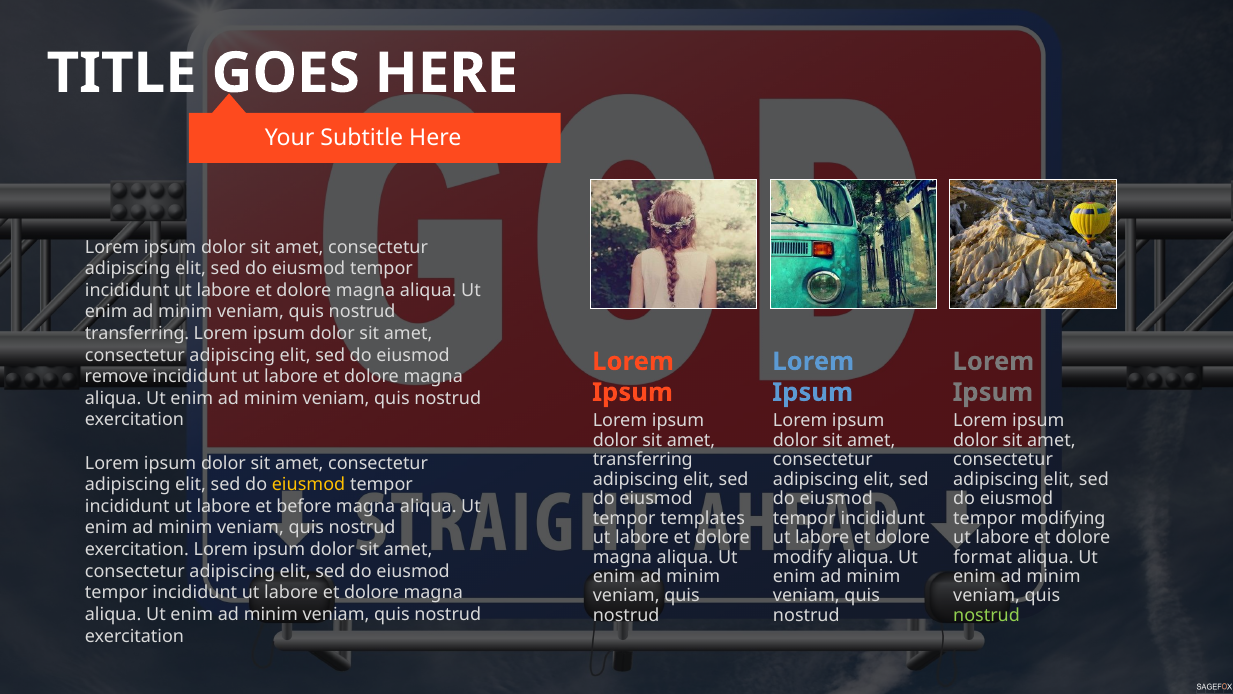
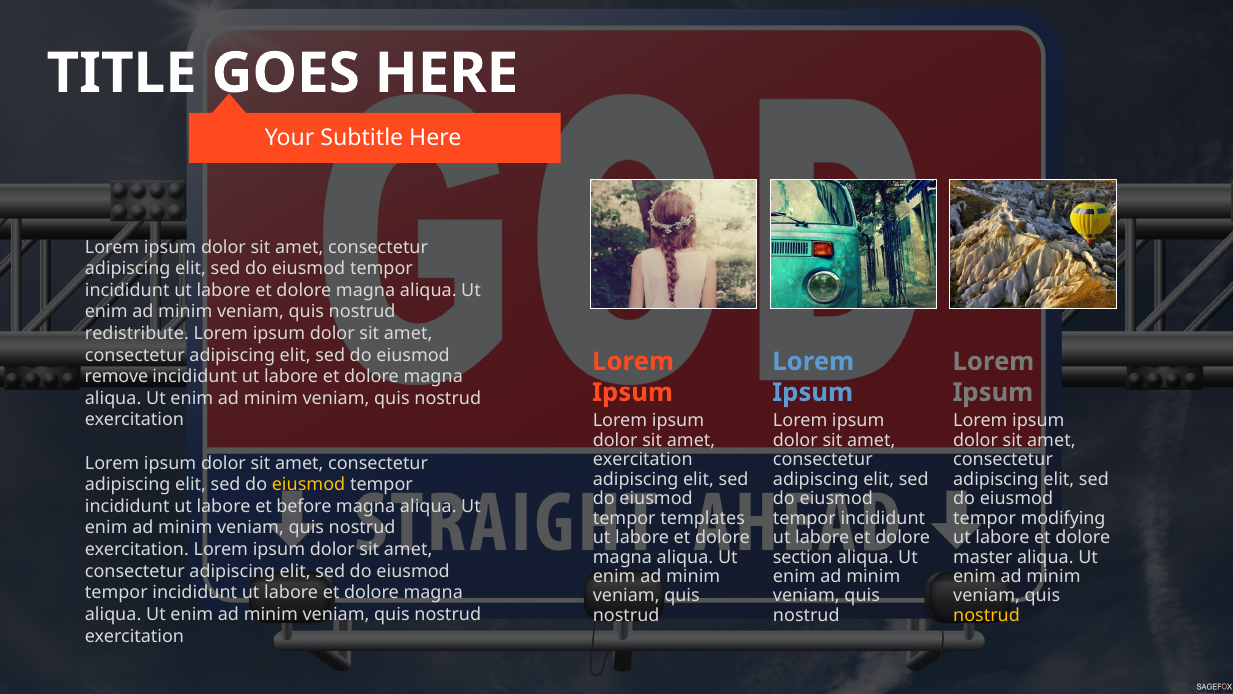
transferring: transferring -> redistribute (137, 333)
transferring: transferring -> exercitation (643, 460)
modify: modify -> section (803, 557)
format: format -> master (983, 557)
nostrud colour: light green -> yellow (987, 615)
